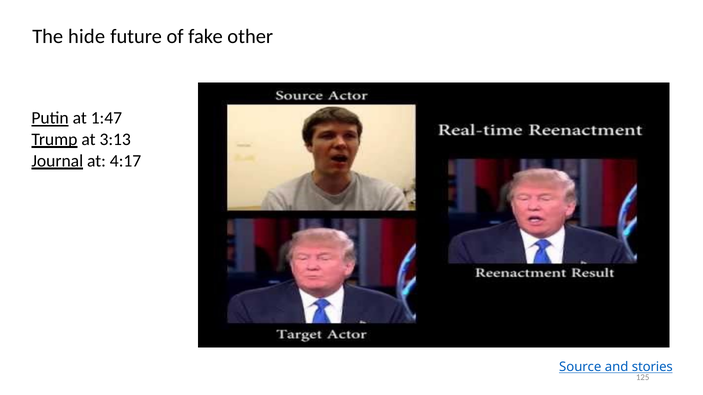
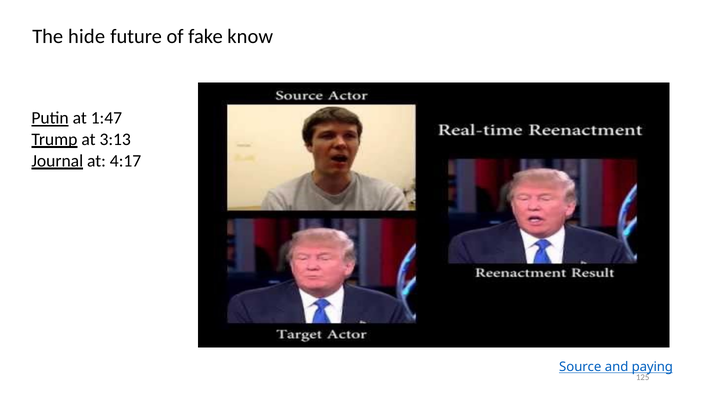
other: other -> know (250, 36)
stories: stories -> paying (652, 367)
